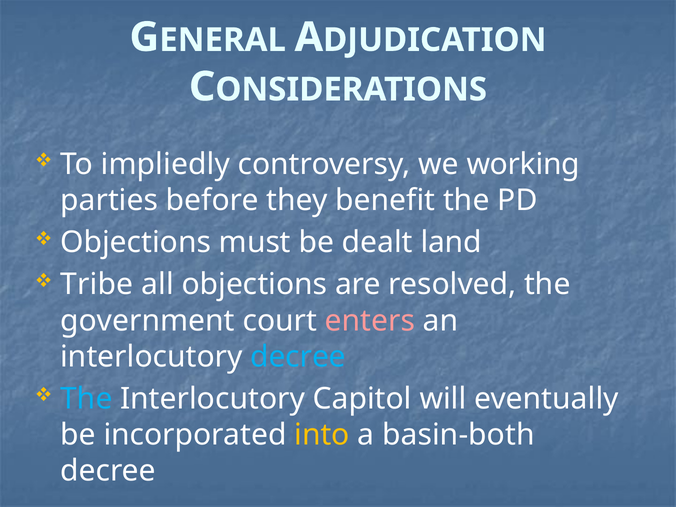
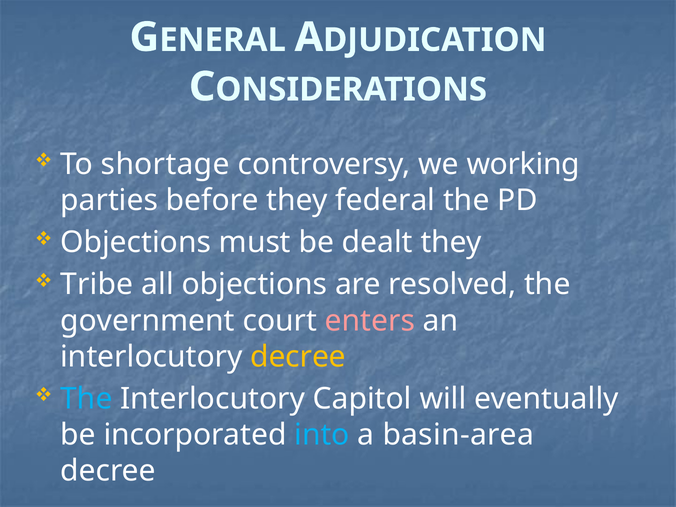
impliedly: impliedly -> shortage (165, 164)
benefit: benefit -> federal (385, 200)
dealt land: land -> they (451, 242)
decree colour: light blue -> yellow (298, 357)
into colour: yellow -> light blue (322, 435)
basin-both: basin-both -> basin-area (458, 435)
